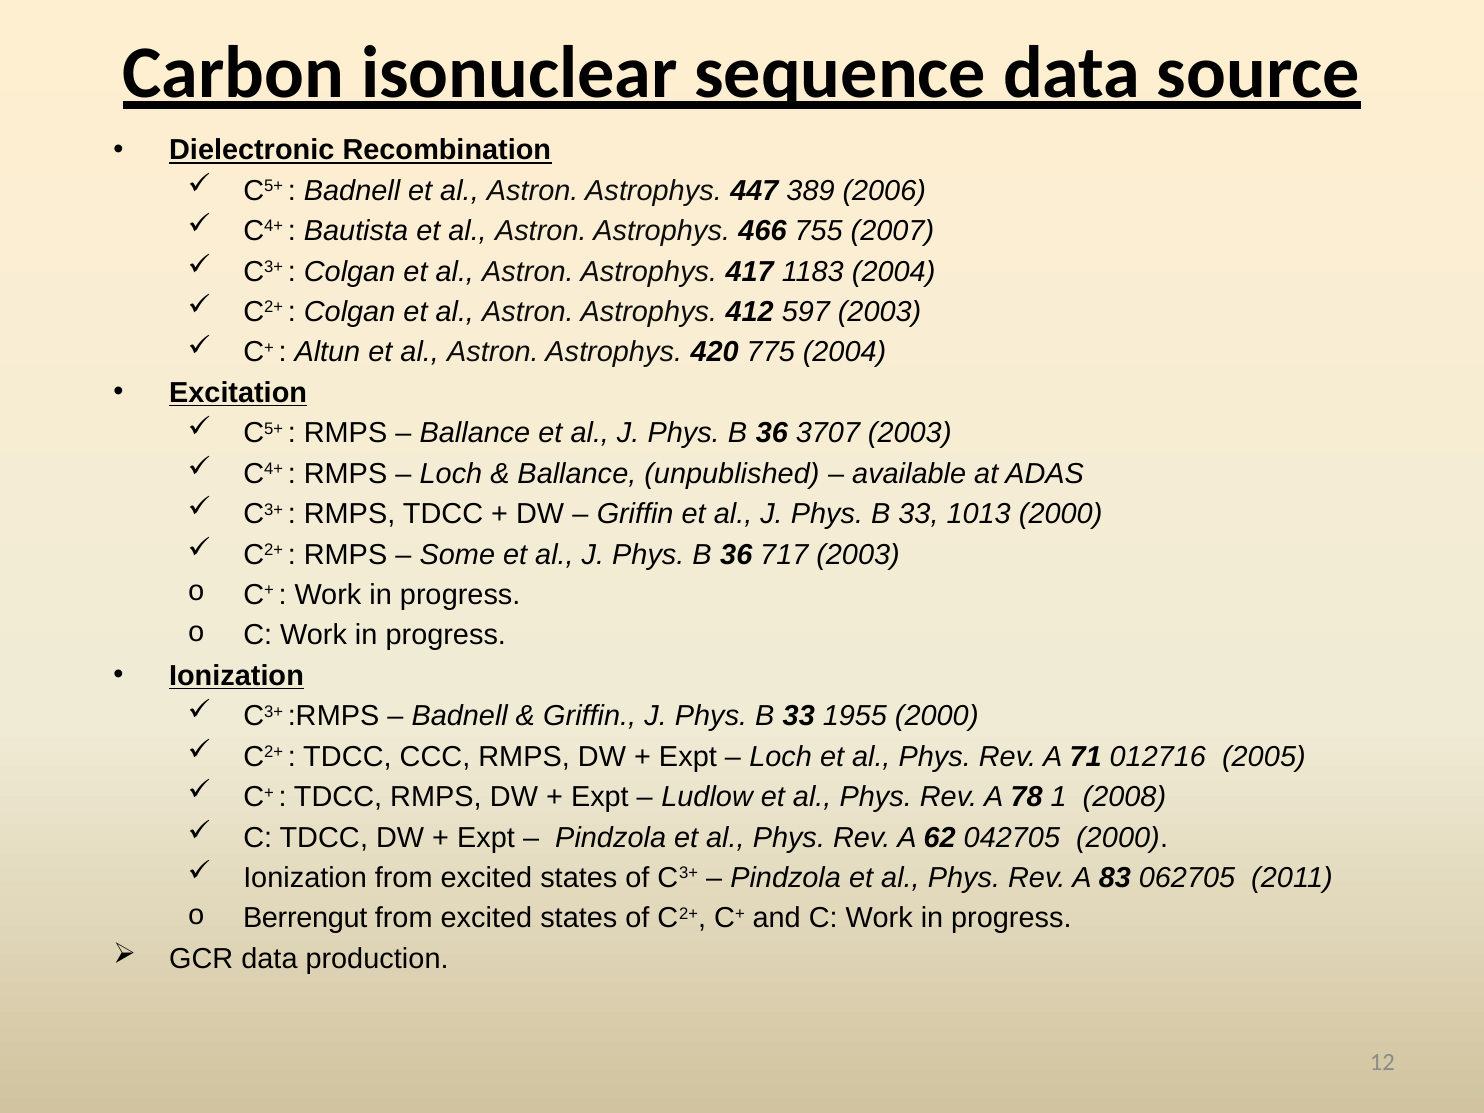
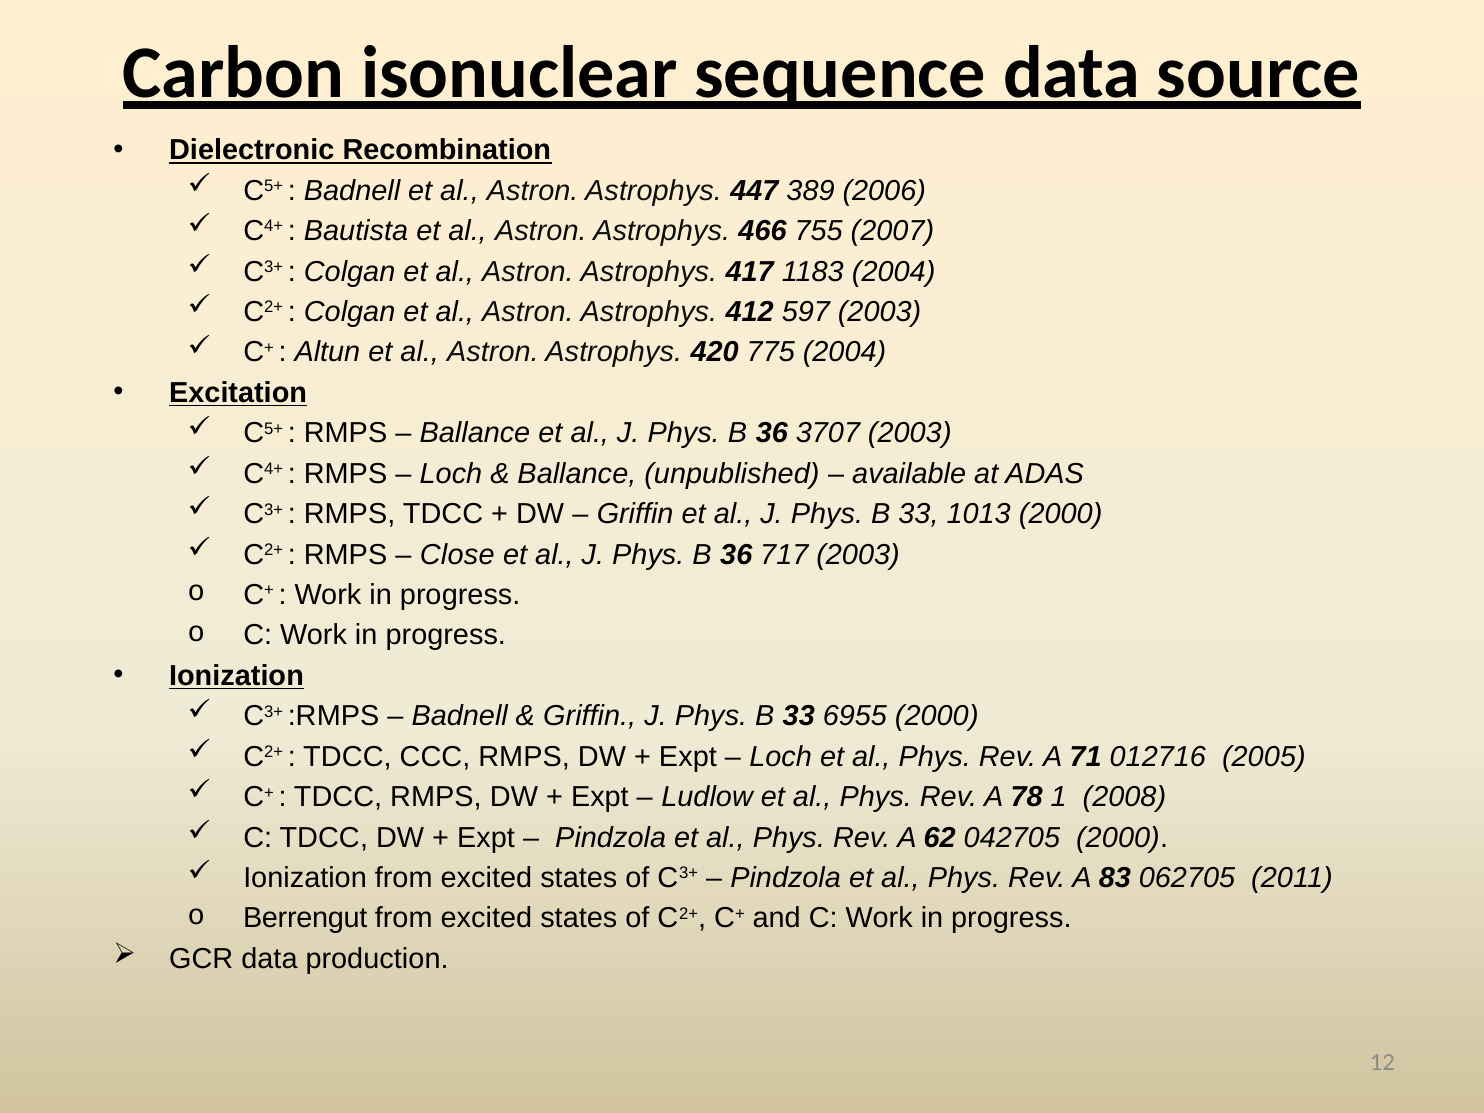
Some: Some -> Close (457, 555)
1955: 1955 -> 6955 (855, 716)
